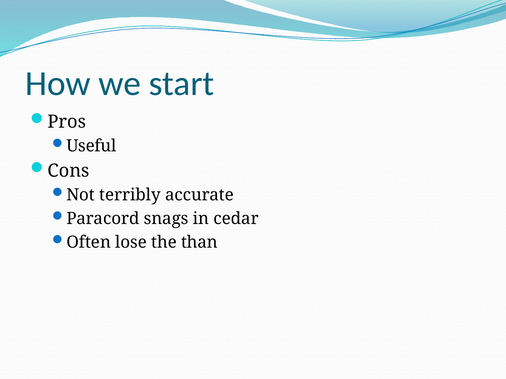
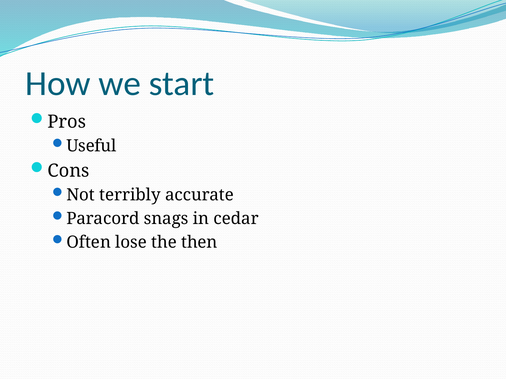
than: than -> then (199, 243)
